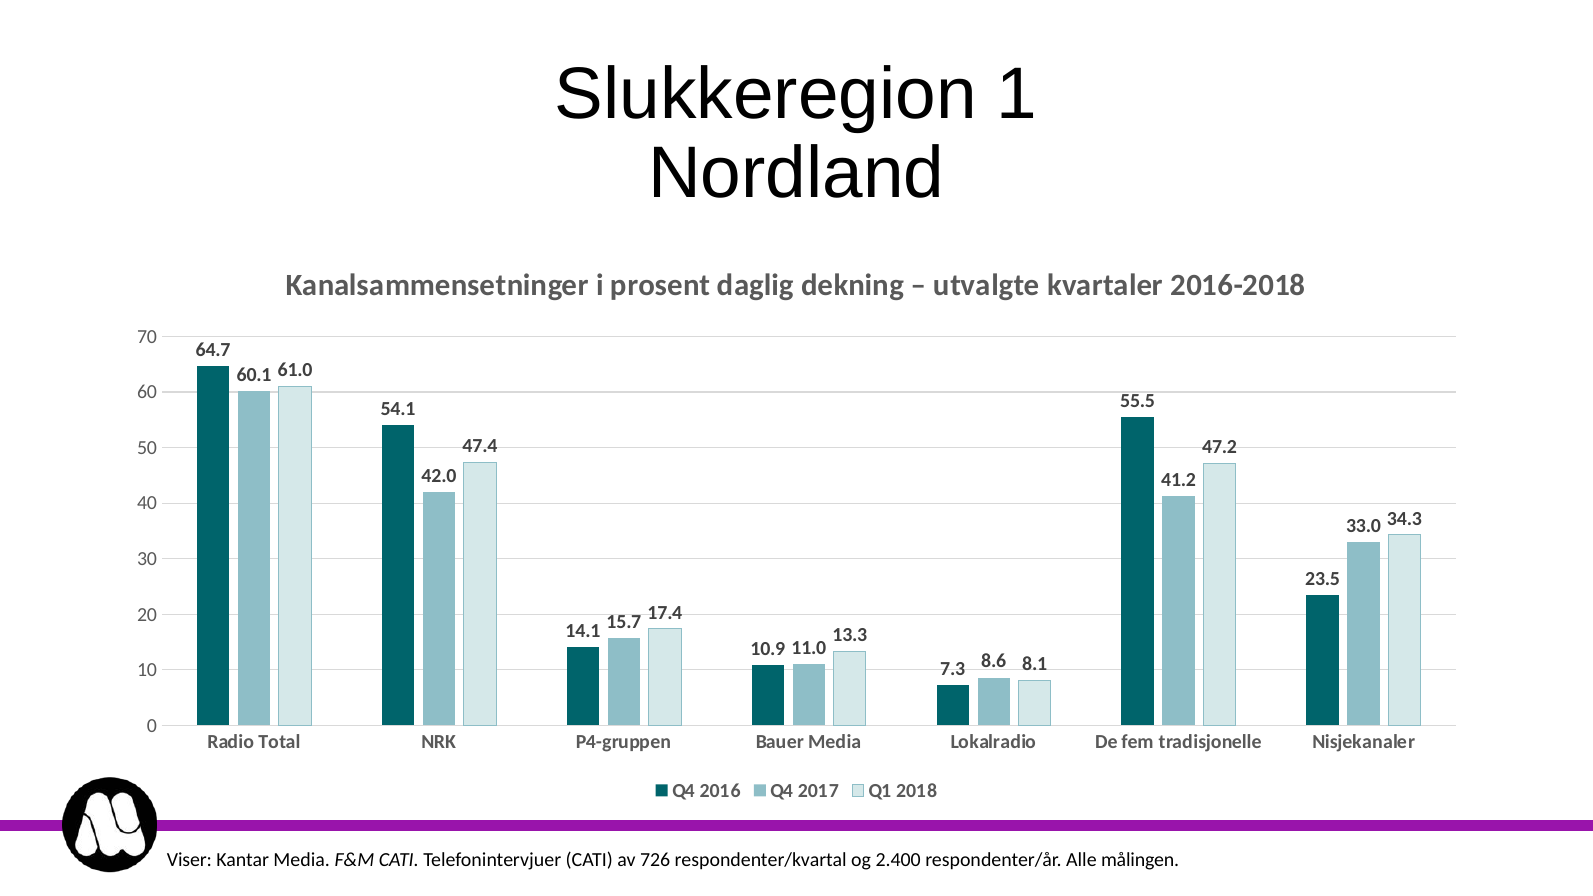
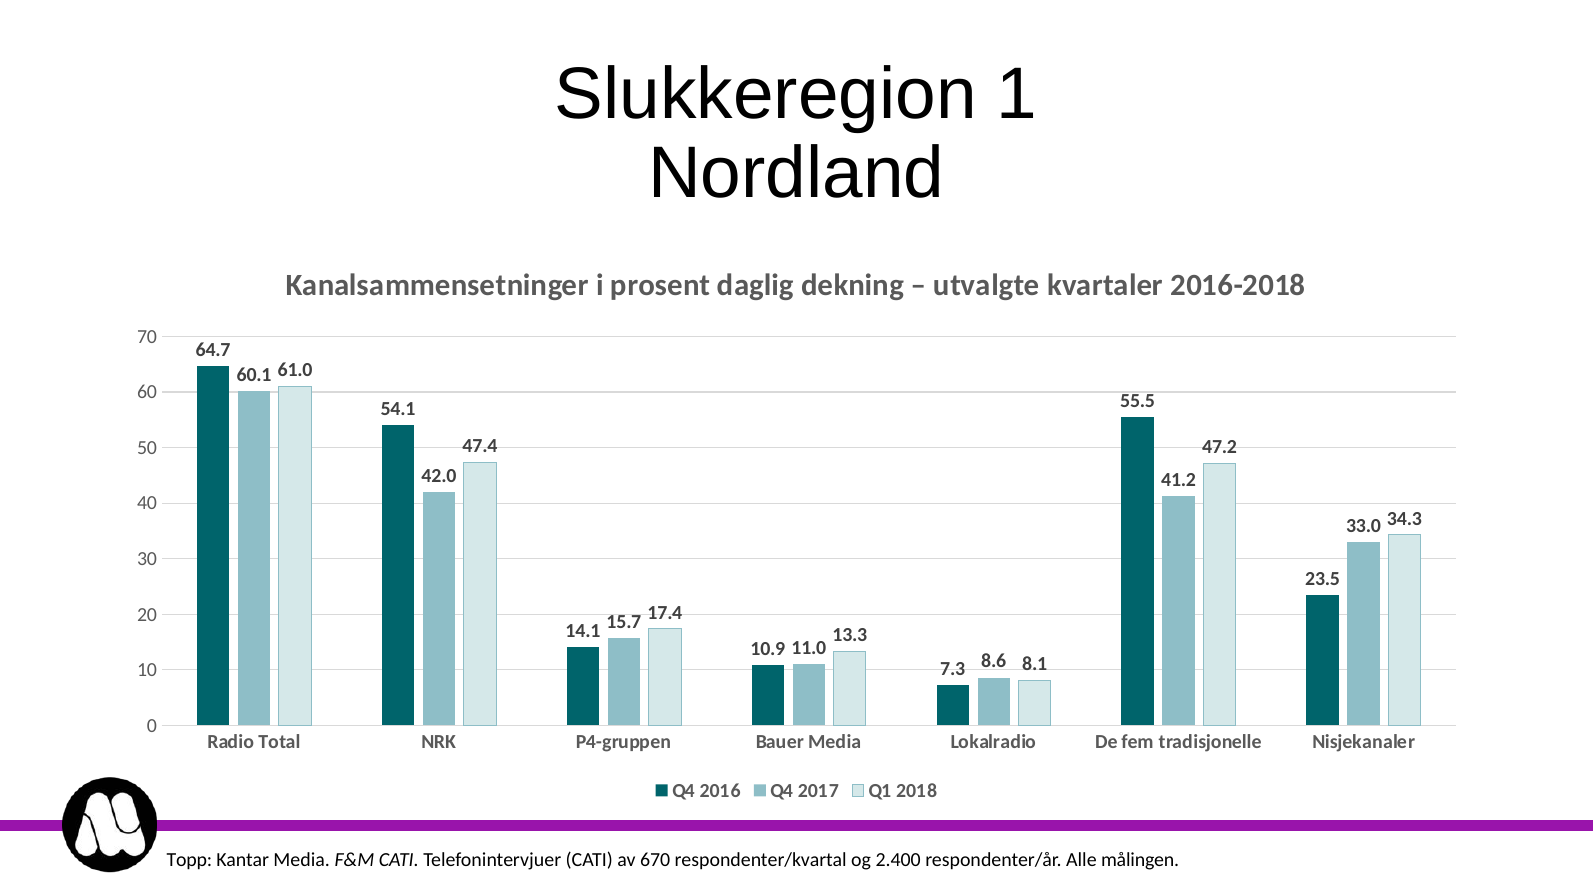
Viser: Viser -> Topp (189, 860)
726: 726 -> 670 (655, 860)
